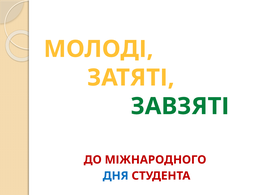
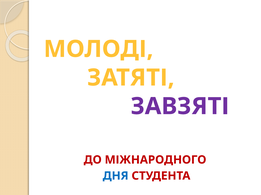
ЗАВЗЯТІ colour: green -> purple (180, 107)
